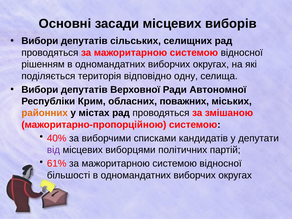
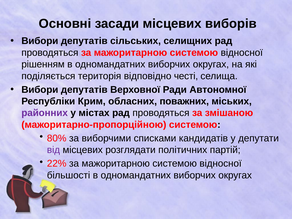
одну: одну -> честі (186, 76)
районних colour: orange -> purple (45, 113)
40%: 40% -> 80% (57, 138)
виборцями: виборцями -> розглядати (131, 150)
61%: 61% -> 22% (57, 164)
